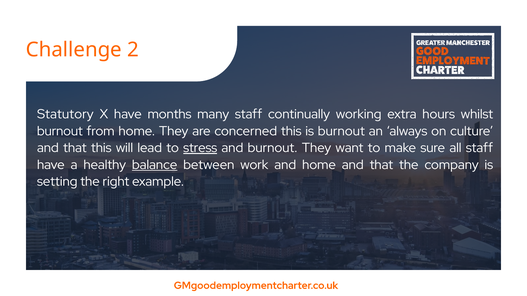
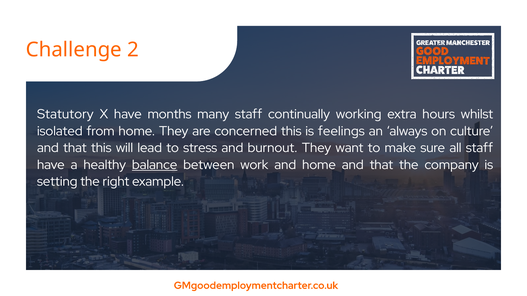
burnout: burnout -> isolated (60, 131)
is burnout: burnout -> feelings (341, 131)
stress underline: present -> none (200, 148)
